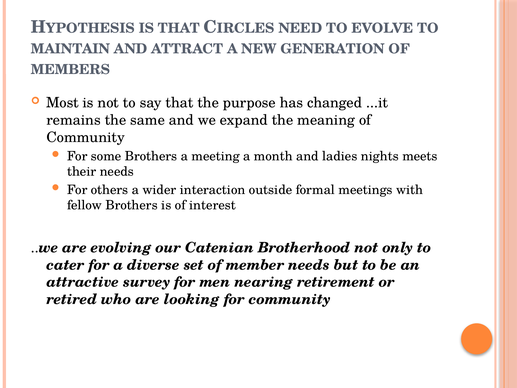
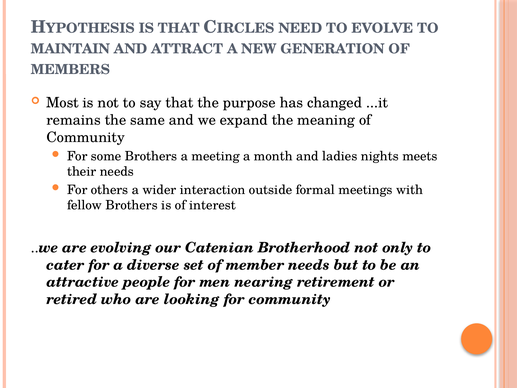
survey: survey -> people (147, 282)
